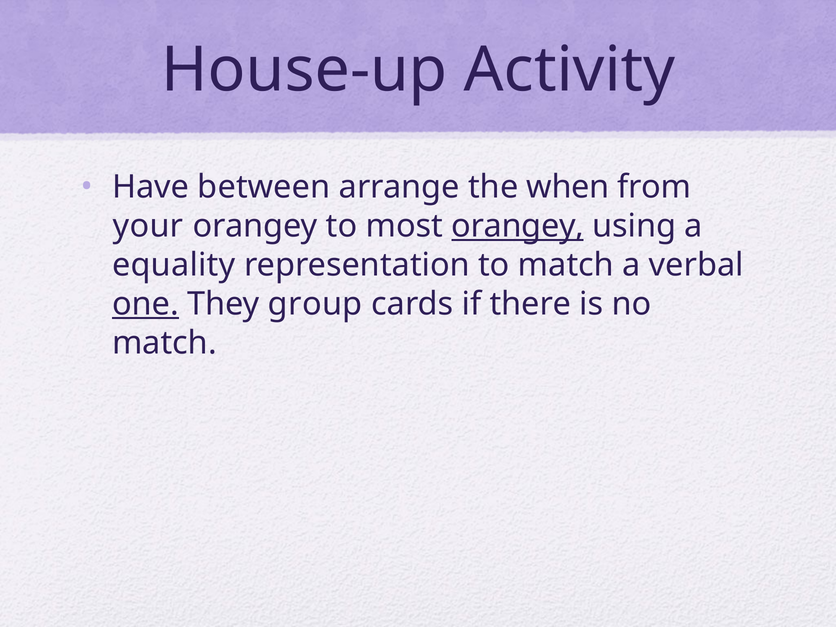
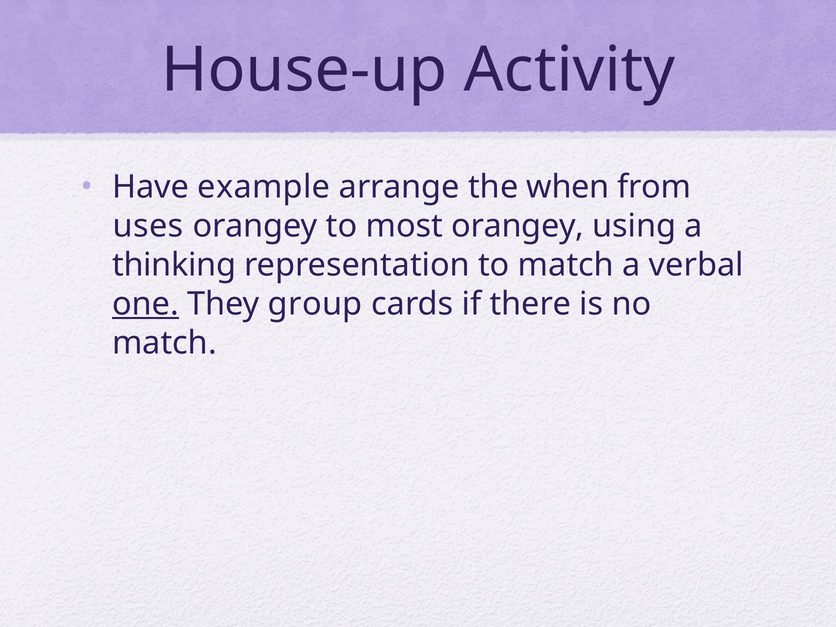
between: between -> example (264, 187)
your: your -> uses (148, 226)
orangey underline: present -> none (518, 226)
equality: equality -> thinking (174, 265)
